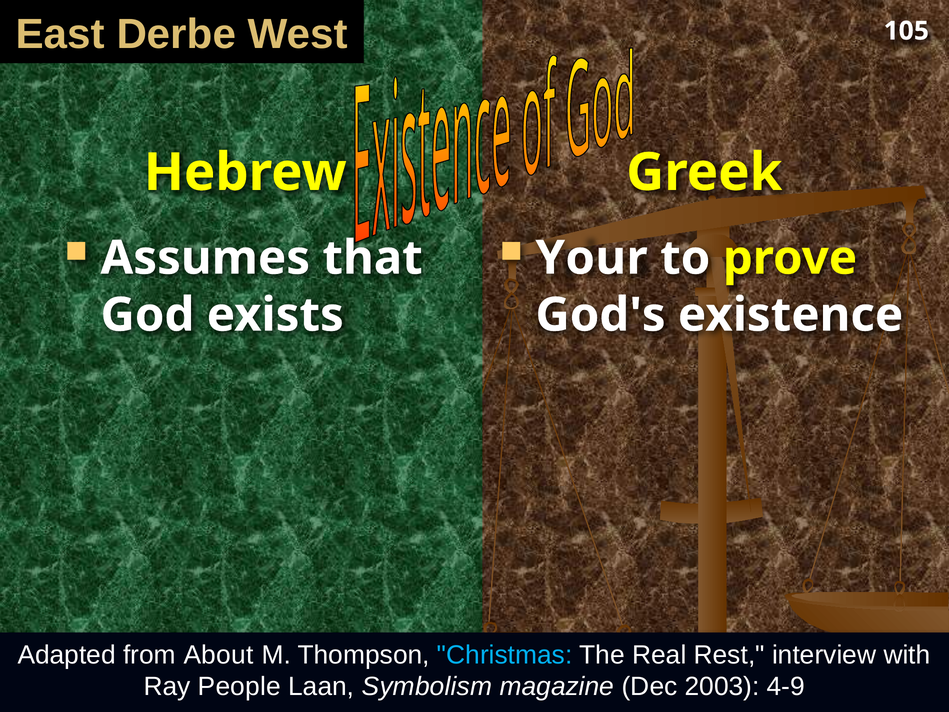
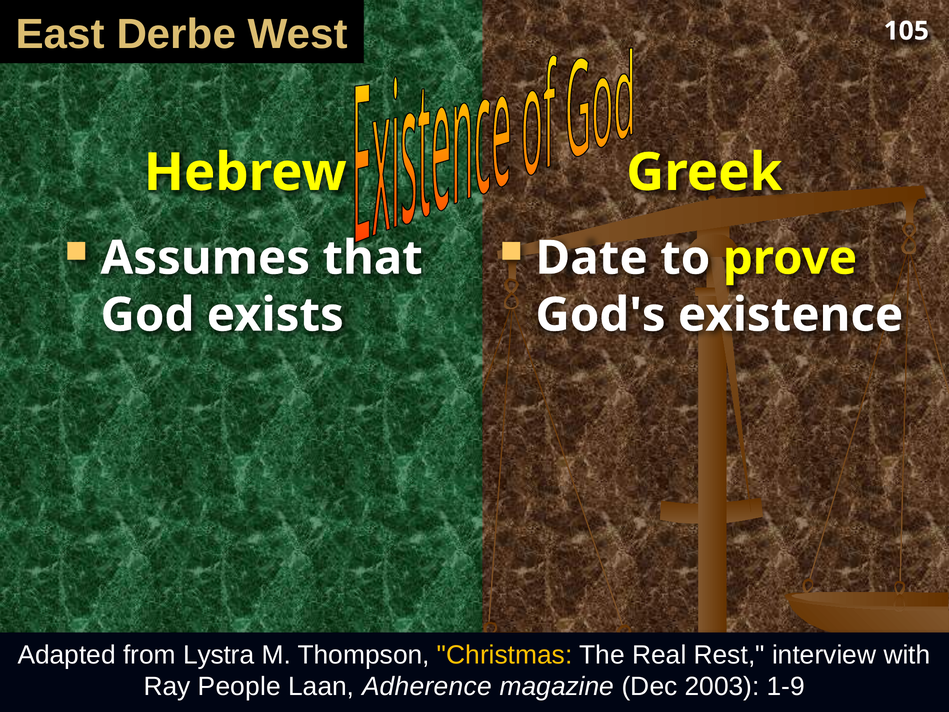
Your: Your -> Date (592, 258)
About: About -> Lystra (219, 655)
Christmas colour: light blue -> yellow (505, 655)
Symbolism: Symbolism -> Adherence (427, 686)
4-9: 4-9 -> 1-9 (786, 686)
